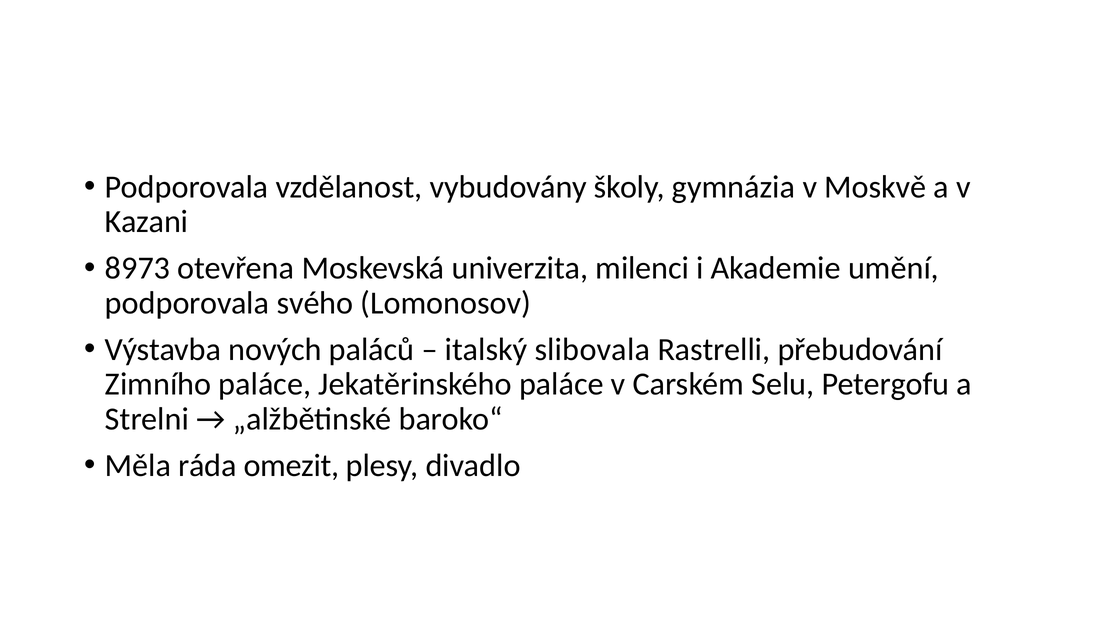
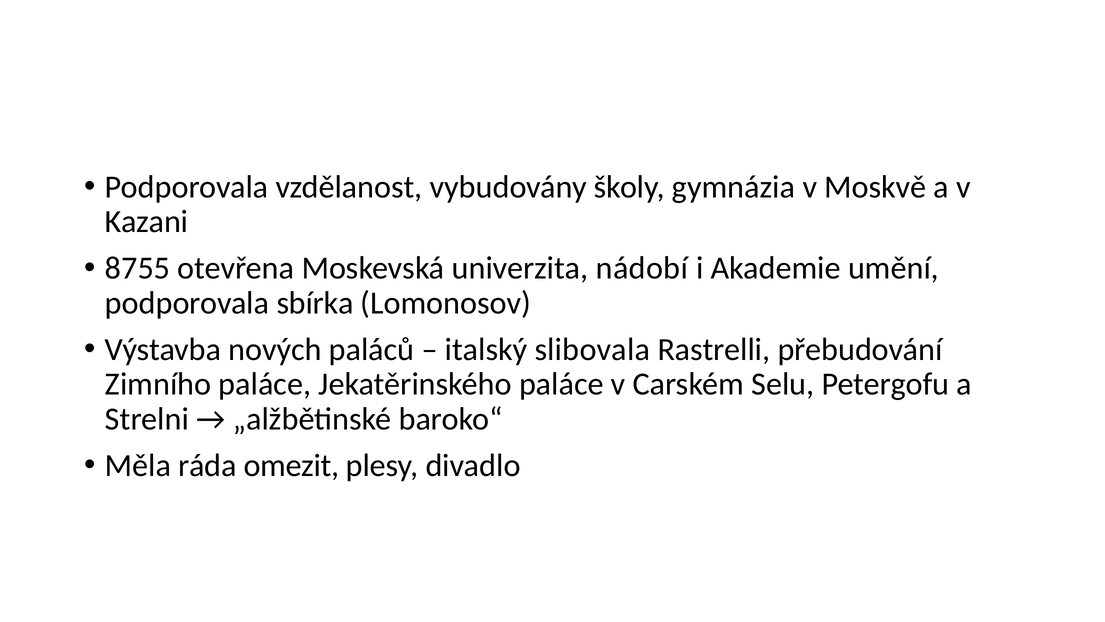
8973: 8973 -> 8755 (138, 268)
milenci: milenci -> nádobí (642, 268)
svého: svého -> sbírka (315, 303)
